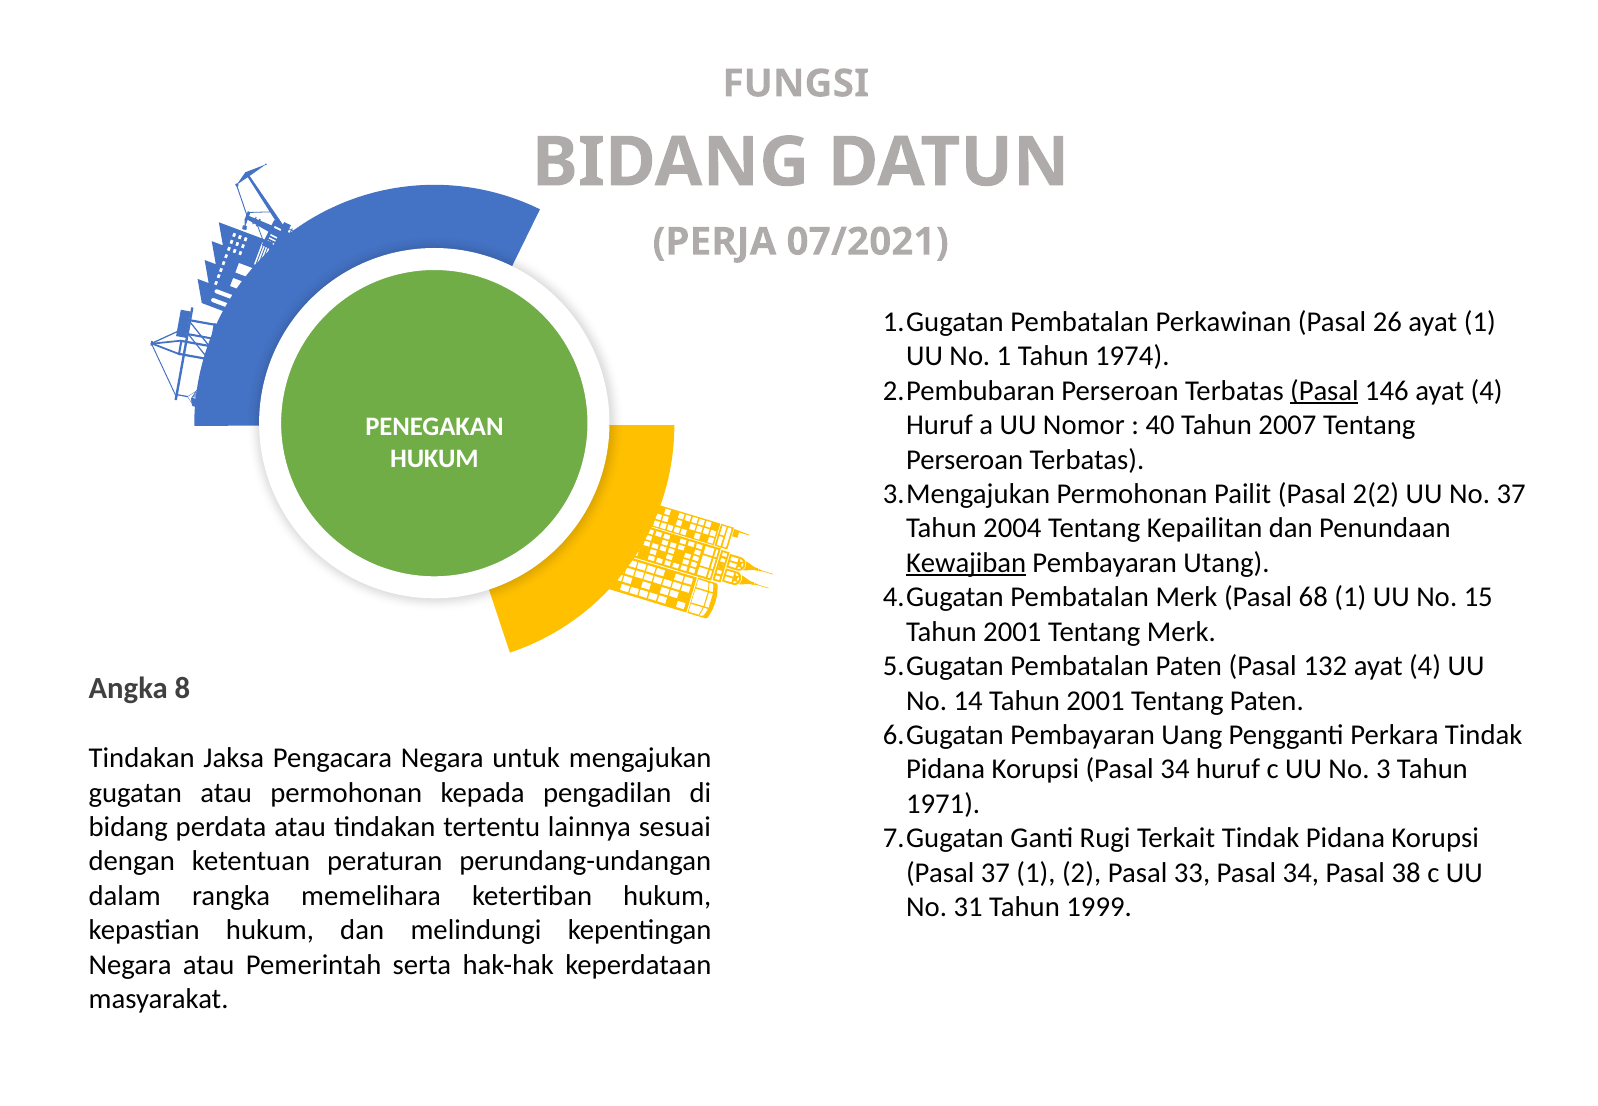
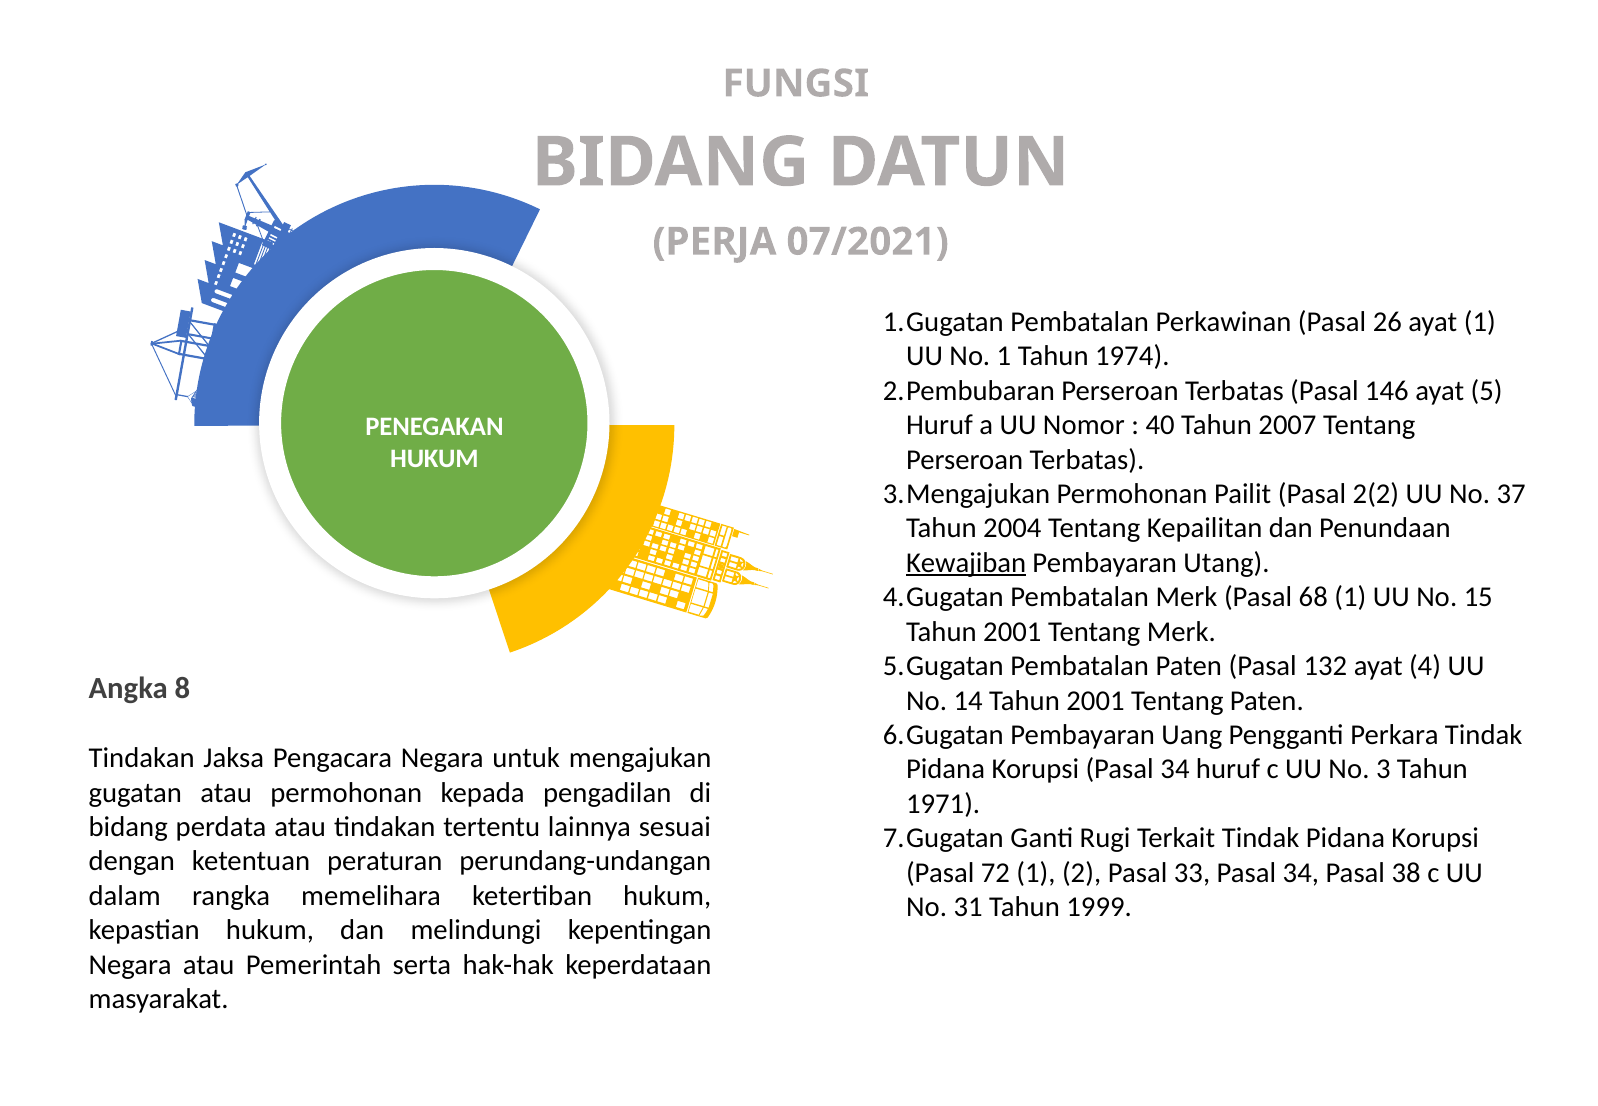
Pasal underline: present -> none (1324, 391)
146 ayat 4: 4 -> 5 (1487, 391)
Pasal 37: 37 -> 72 (995, 873)
